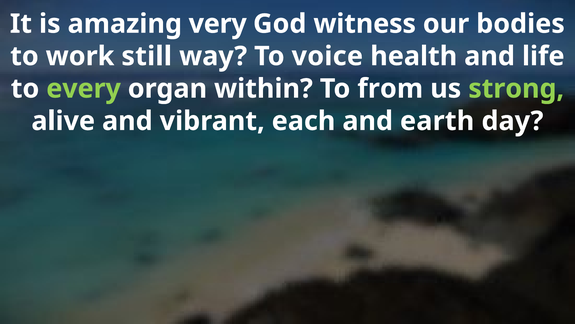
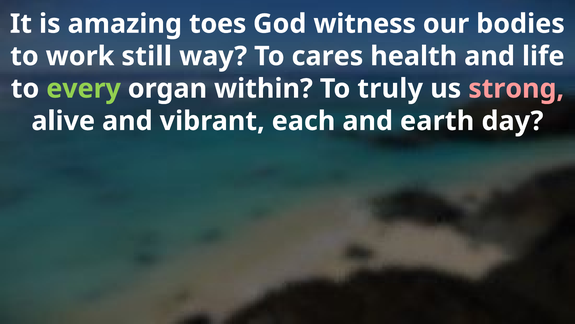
very: very -> toes (218, 24)
voice: voice -> cares (327, 56)
from: from -> truly (390, 89)
strong colour: light green -> pink (516, 89)
